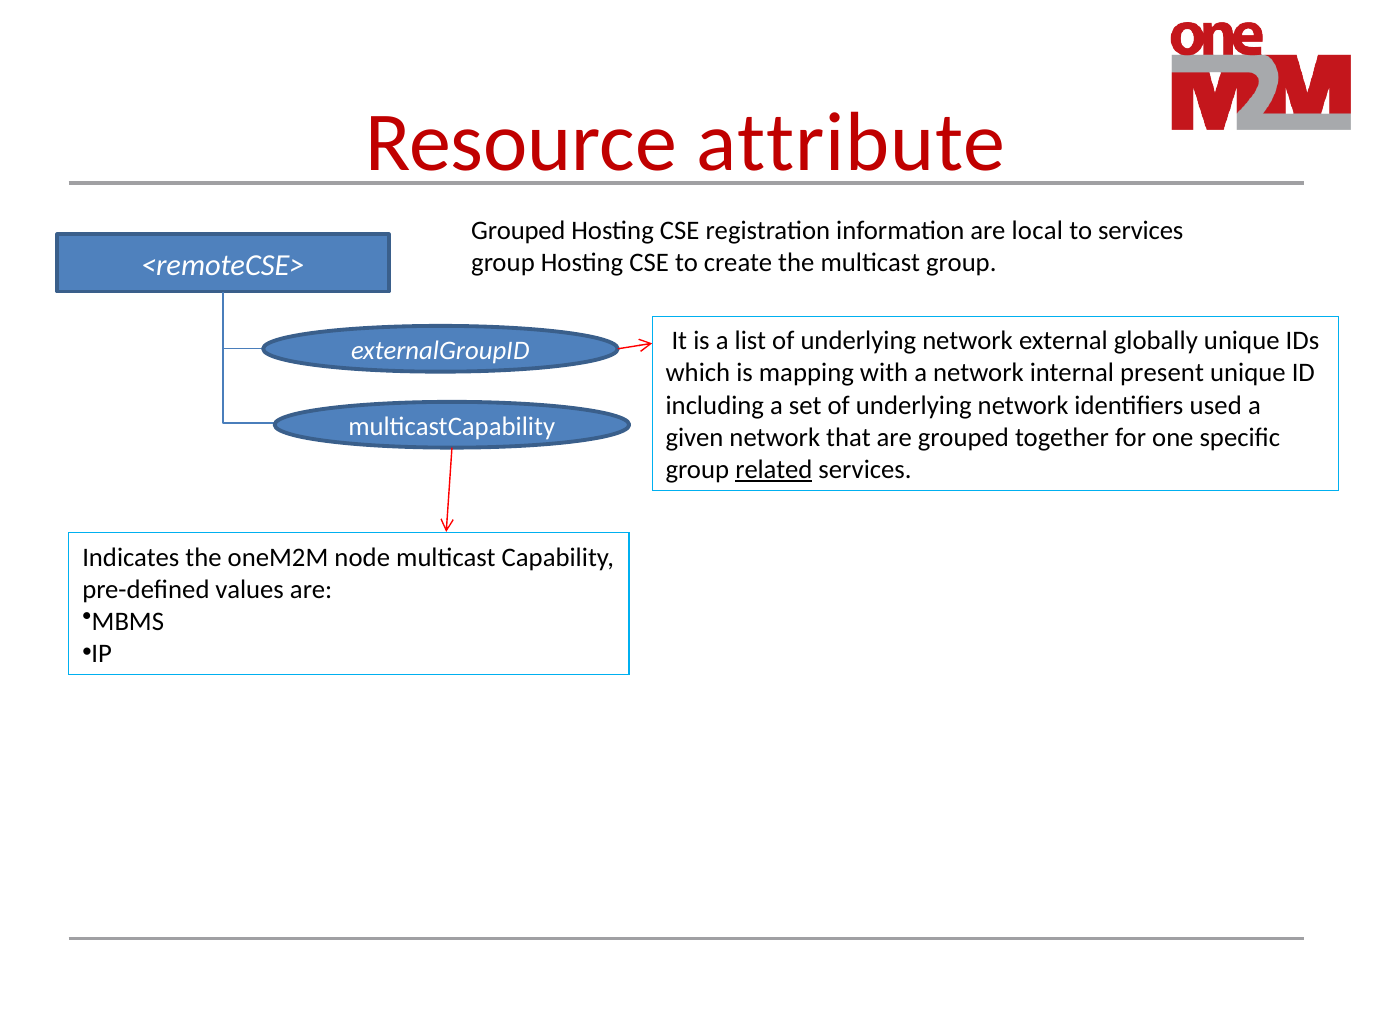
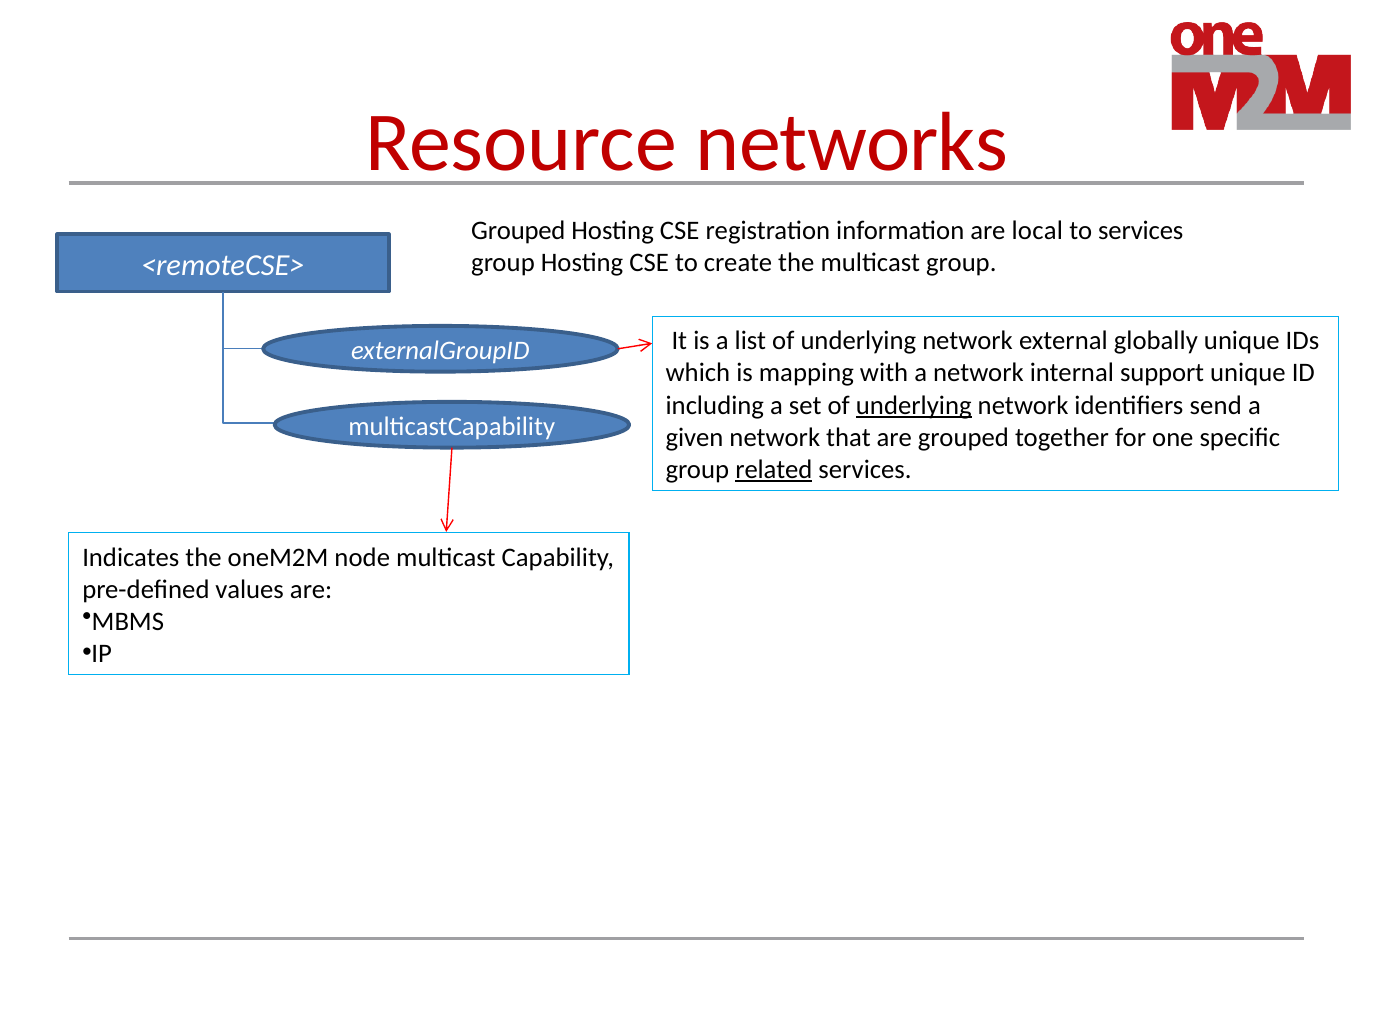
attribute: attribute -> networks (852, 143)
present: present -> support (1162, 373)
underlying underline: none -> present (914, 405)
used: used -> send (1216, 405)
